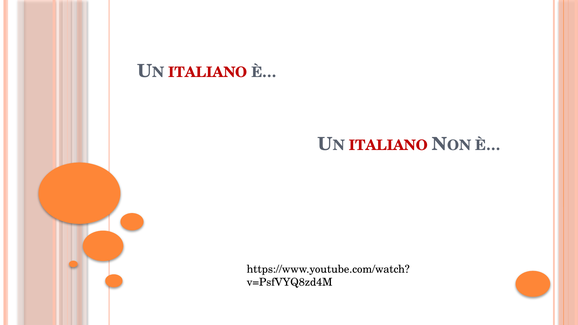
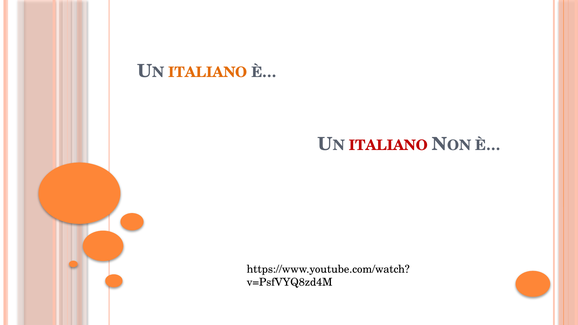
ITALIANO colour: red -> orange (208, 72)
